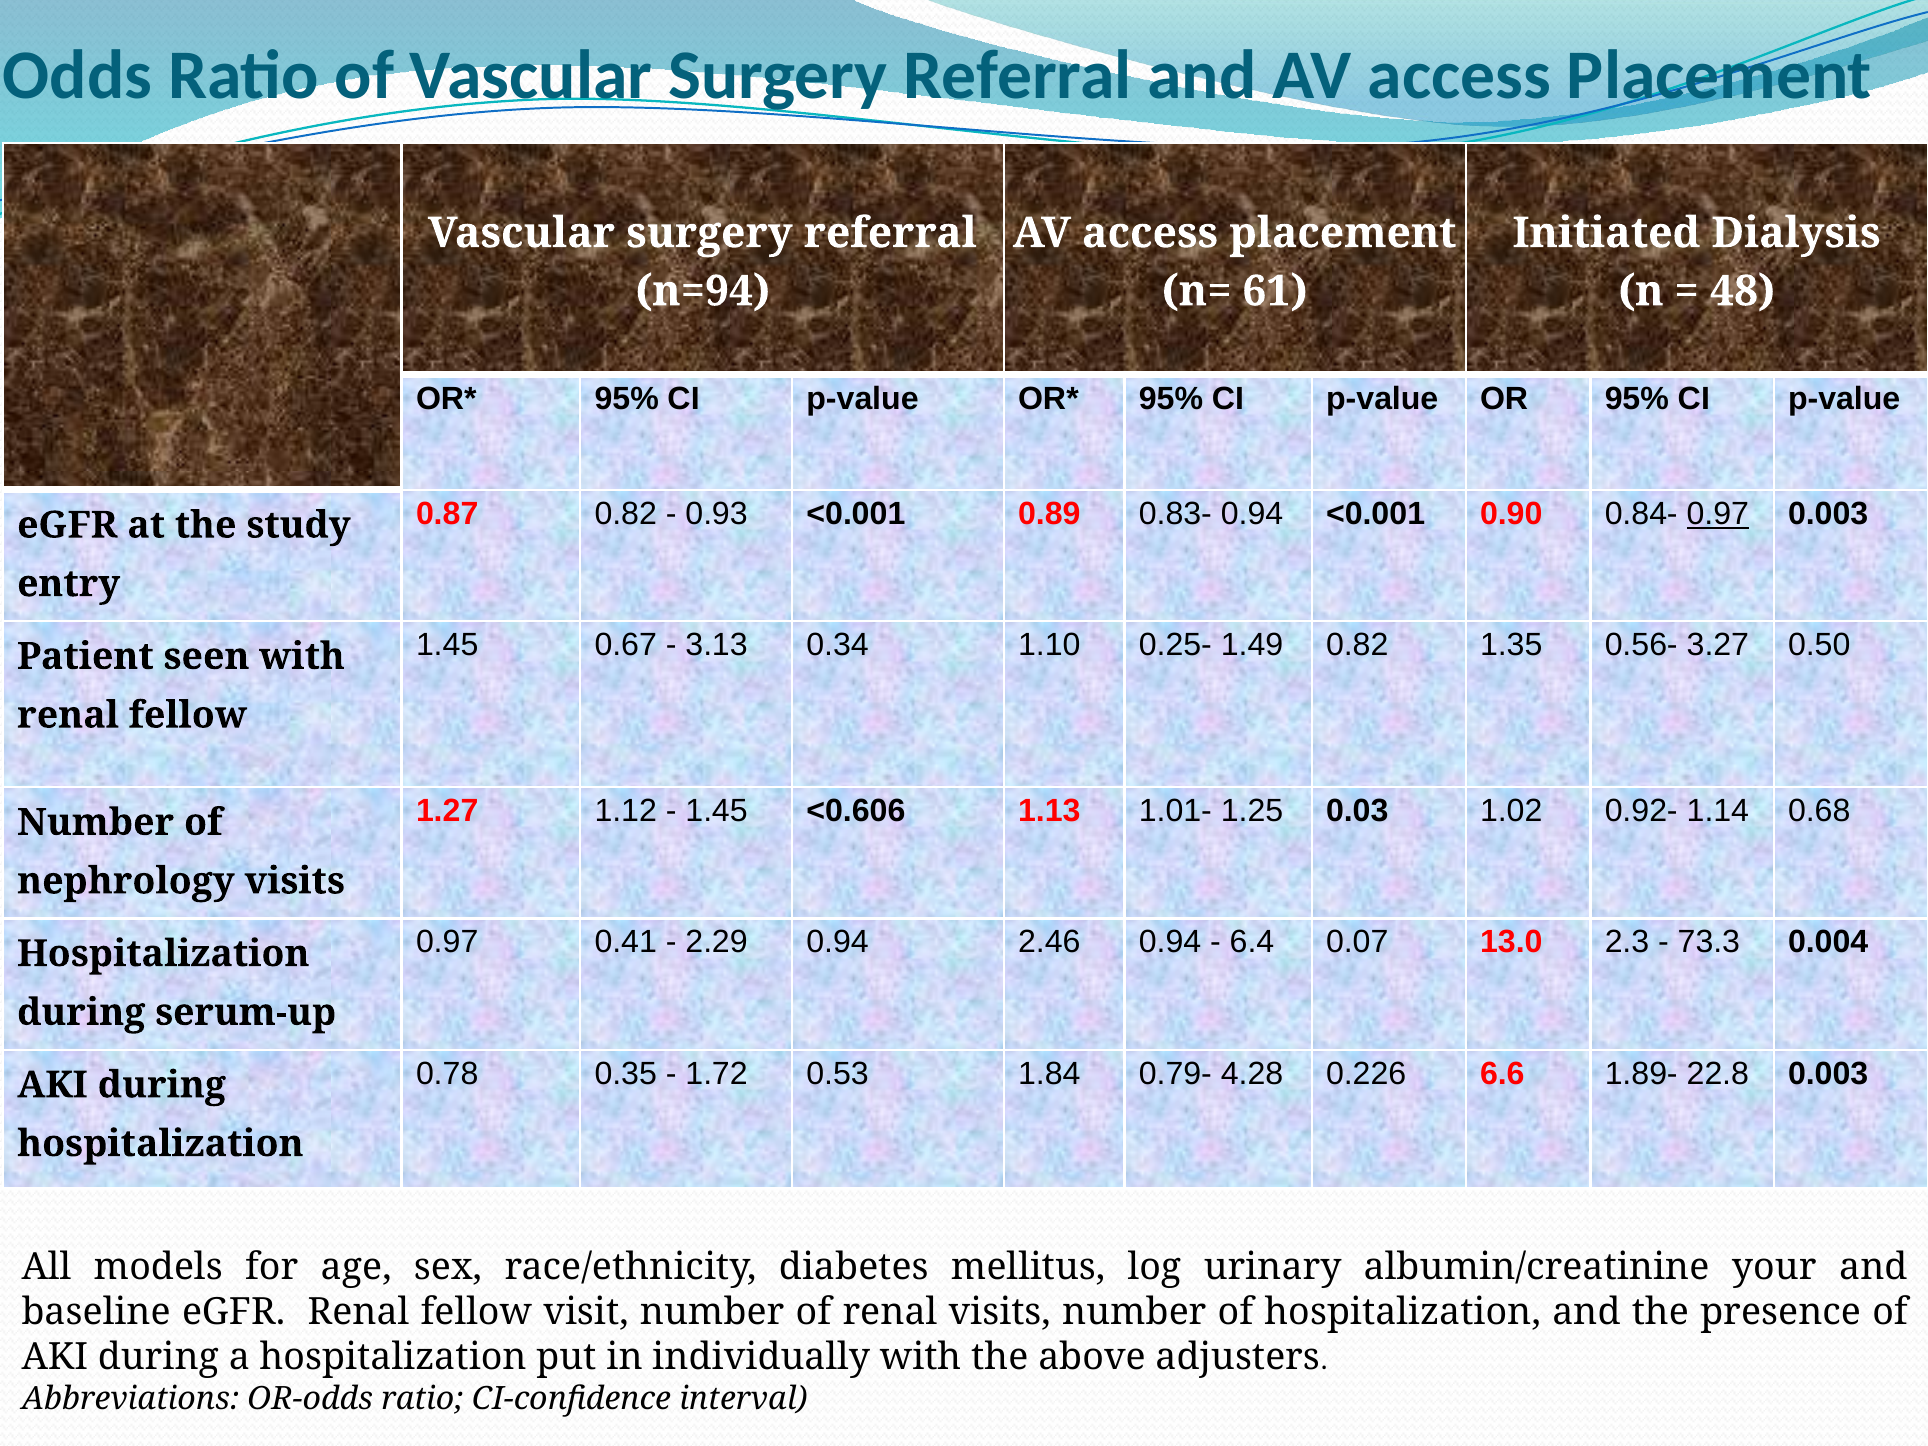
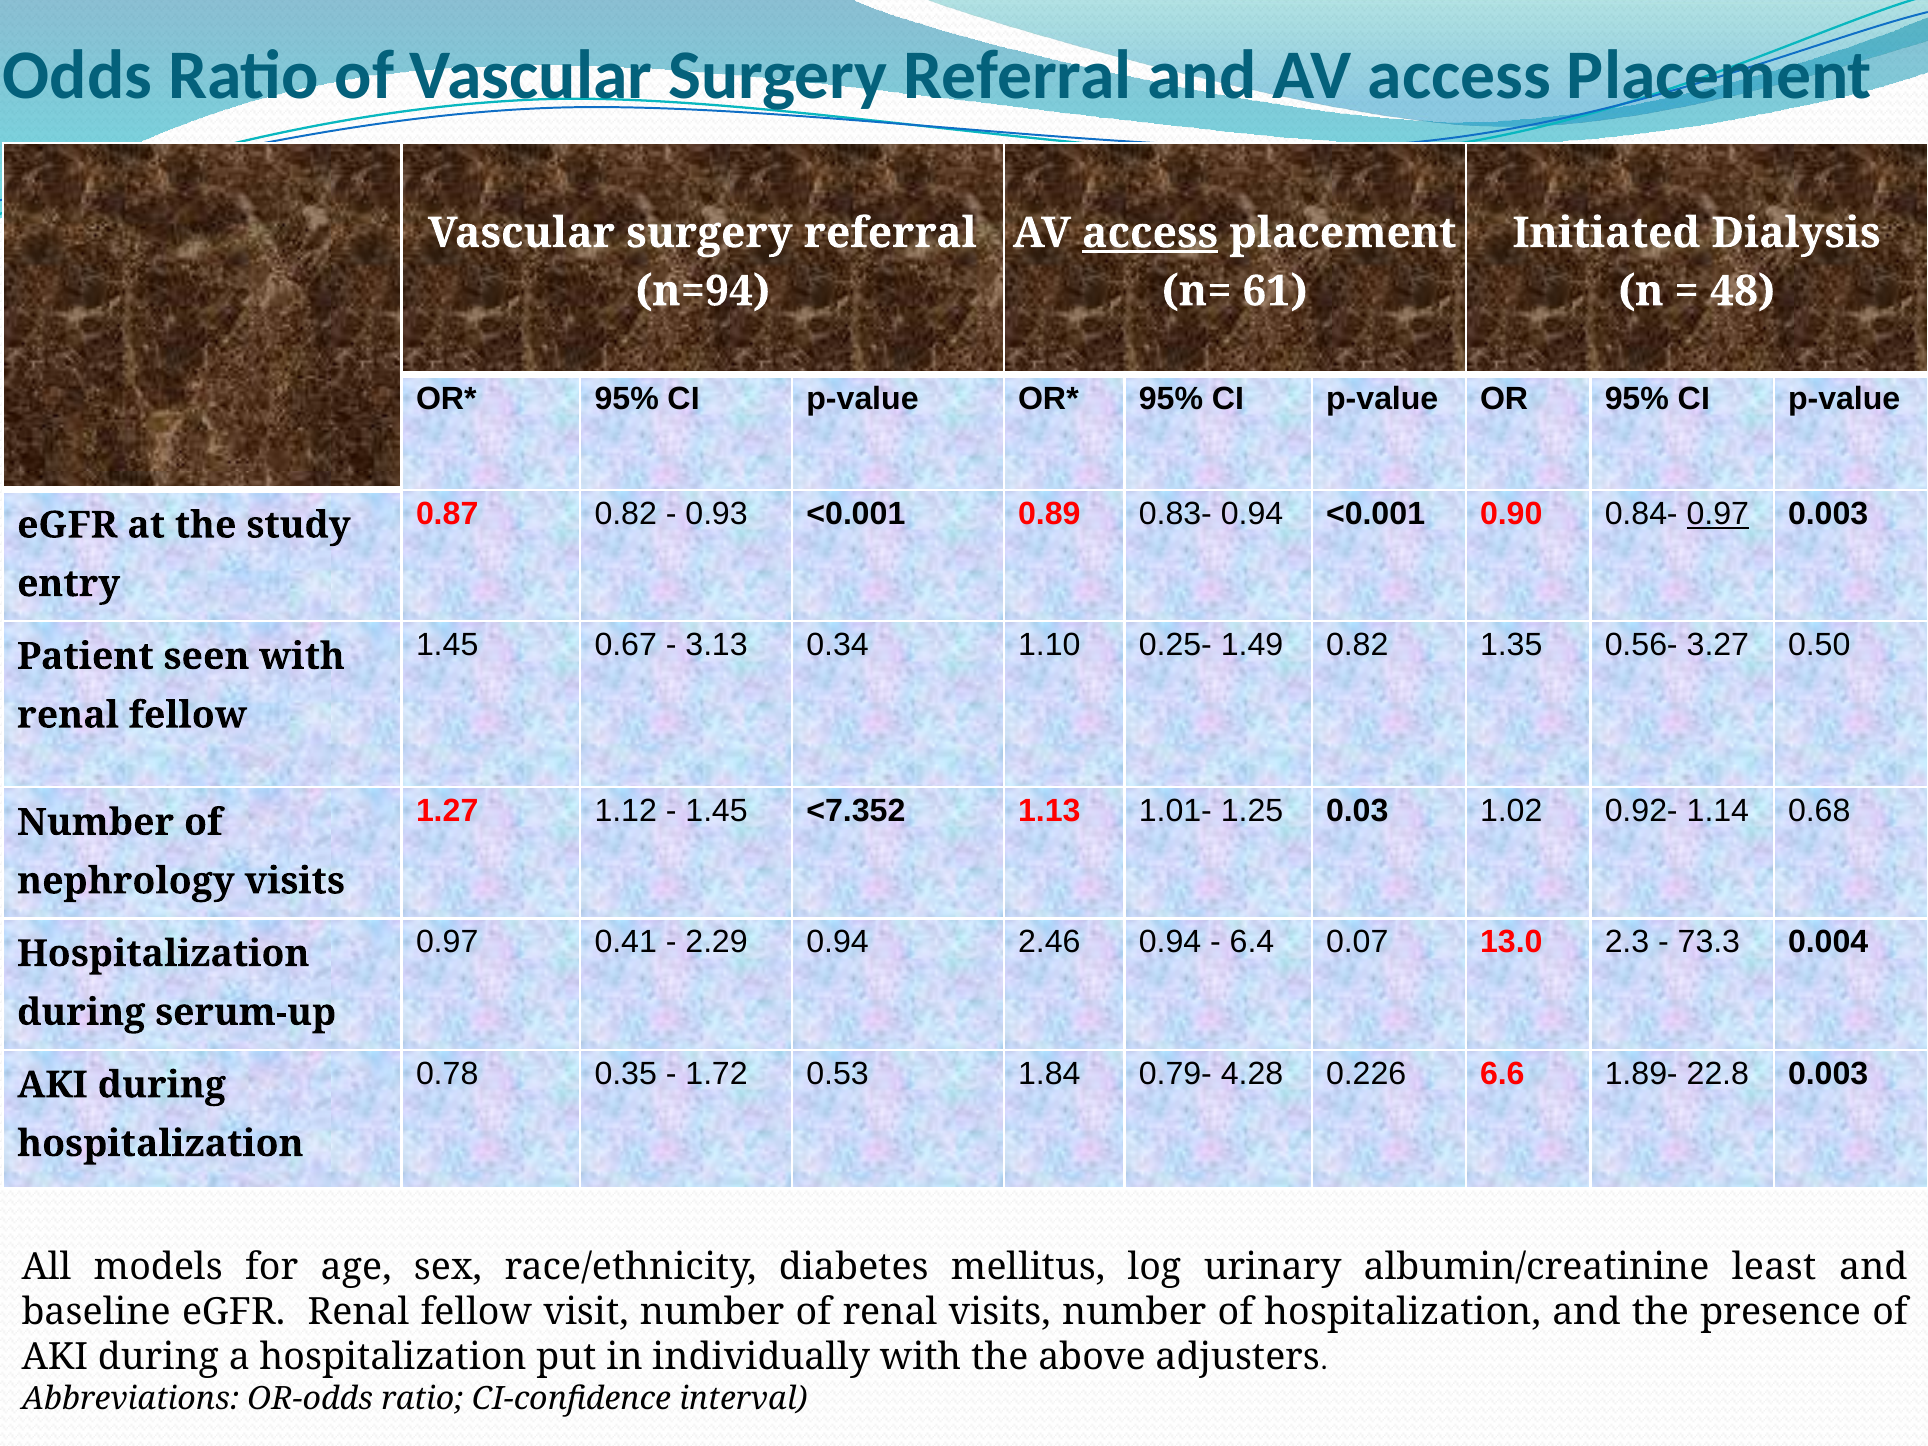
access underline: none -> present (1150, 233)
<0.606: <0.606 -> <7.352 (856, 811)
your: your -> least (1774, 1267)
